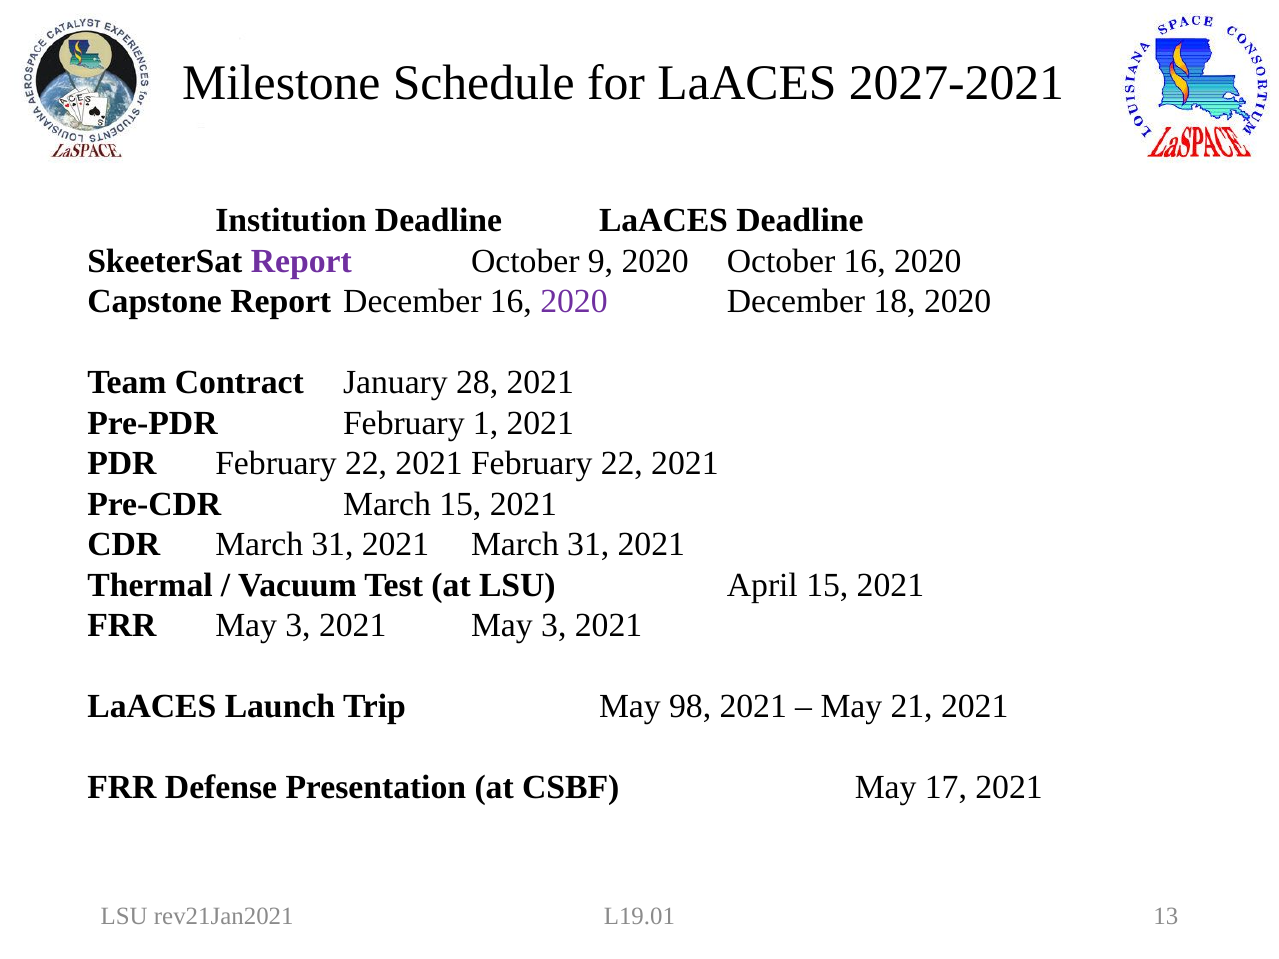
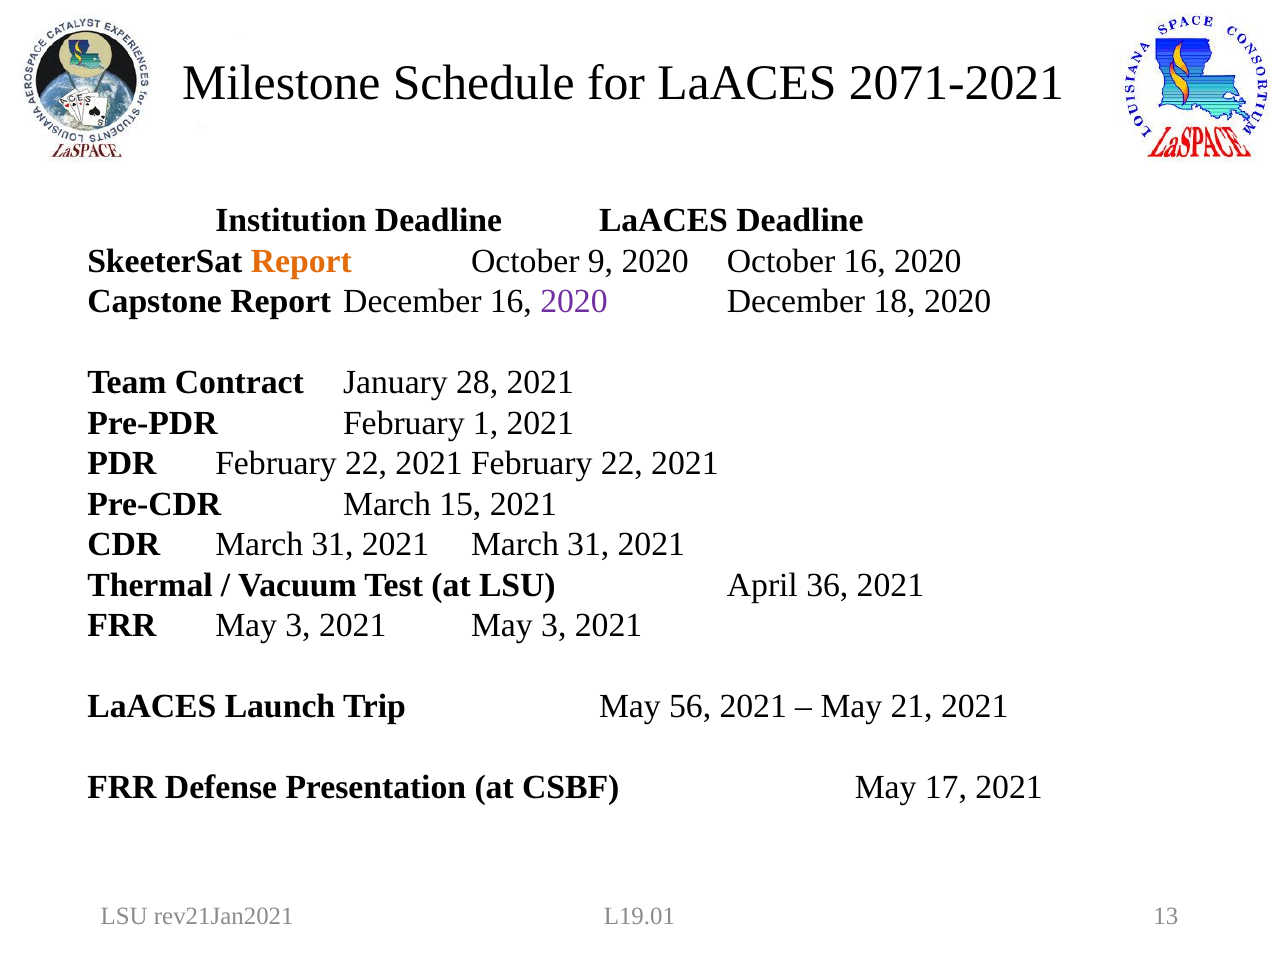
2027-2021: 2027-2021 -> 2071-2021 (956, 83)
Report colour: purple -> orange (301, 261)
April 15: 15 -> 36 (827, 585)
98: 98 -> 56 (690, 707)
